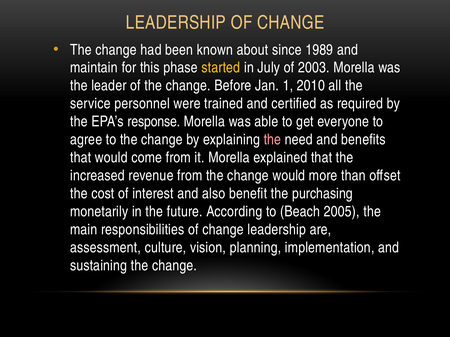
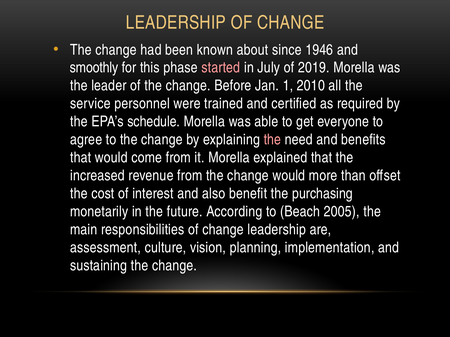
1989: 1989 -> 1946 (319, 50)
maintain: maintain -> smoothly (94, 68)
started colour: yellow -> pink (221, 68)
2003: 2003 -> 2019 (314, 68)
response: response -> schedule (154, 122)
